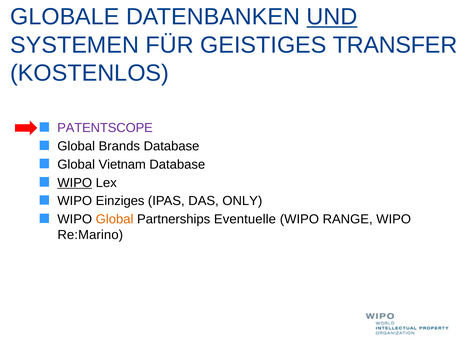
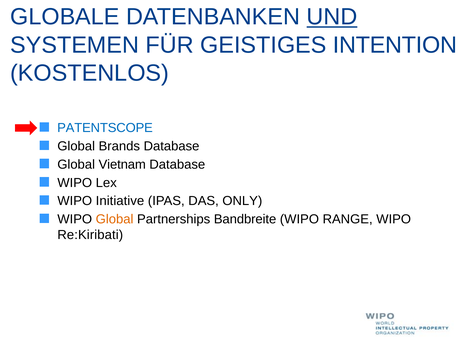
TRANSFER: TRANSFER -> INTENTION (395, 45)
PATENTSCOPE colour: purple -> blue (105, 128)
WIPO underline: present -> none (75, 183)
Einziges: Einziges -> Initiative (120, 201)
Eventuelle: Eventuelle -> Bandbreite (245, 219)
Re:Marino: Re:Marino -> Re:Kiribati (90, 235)
